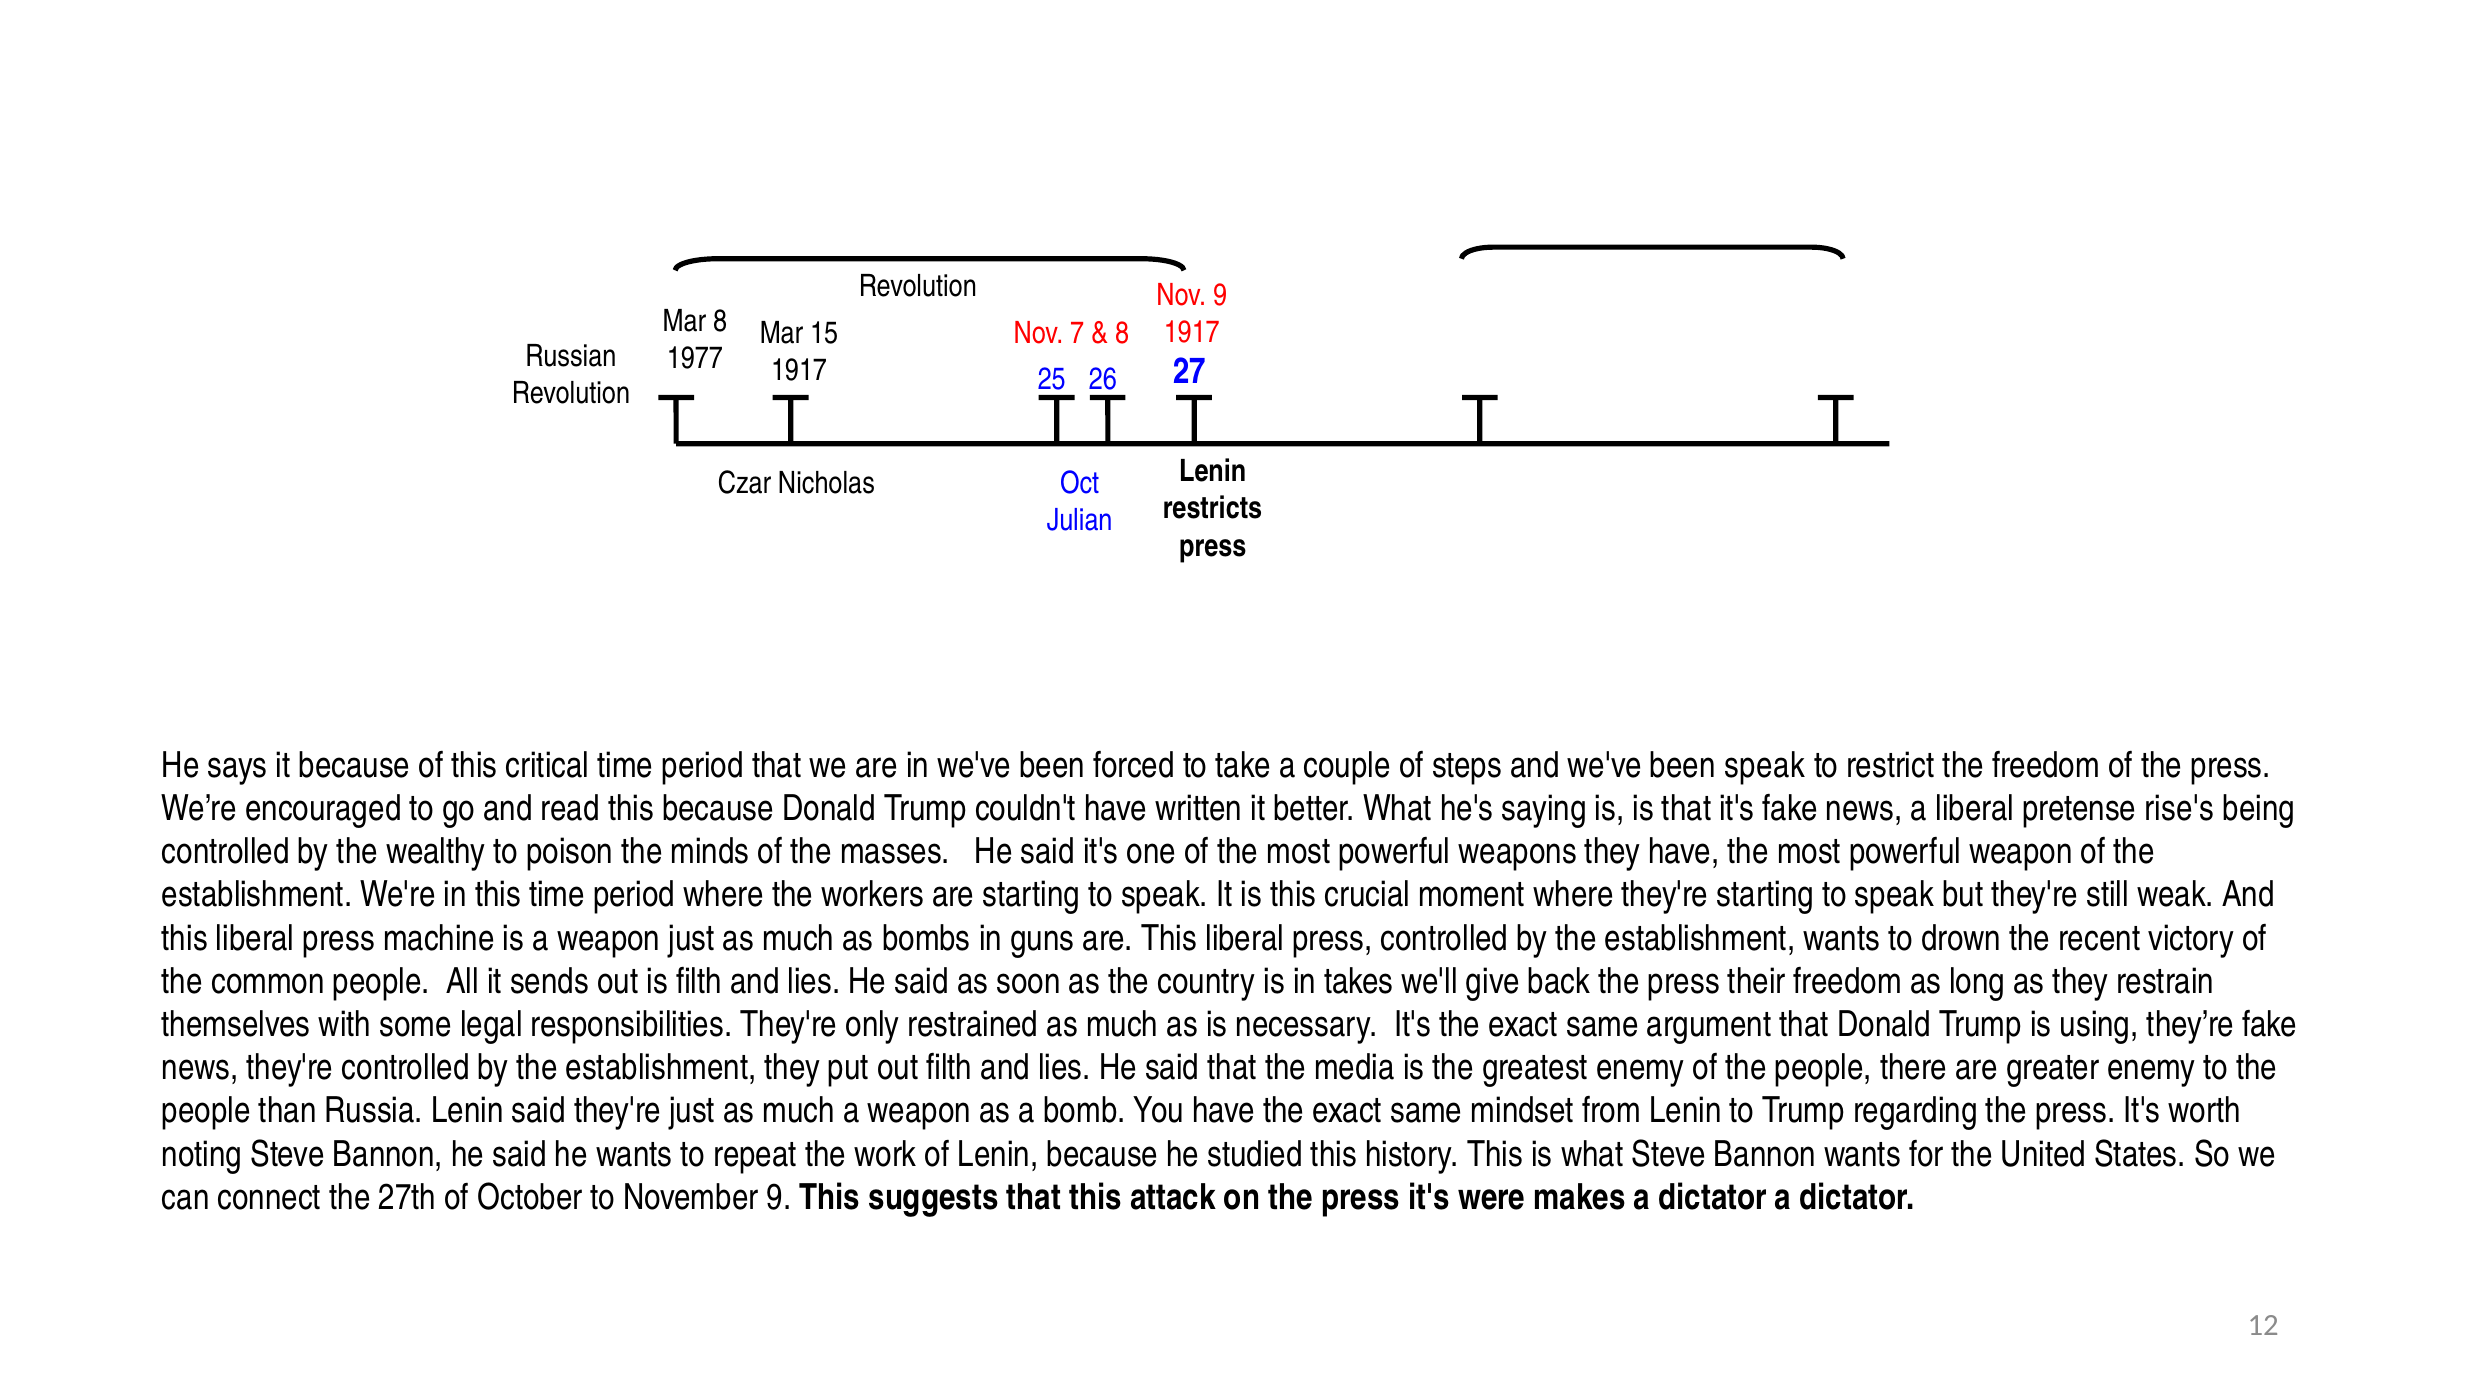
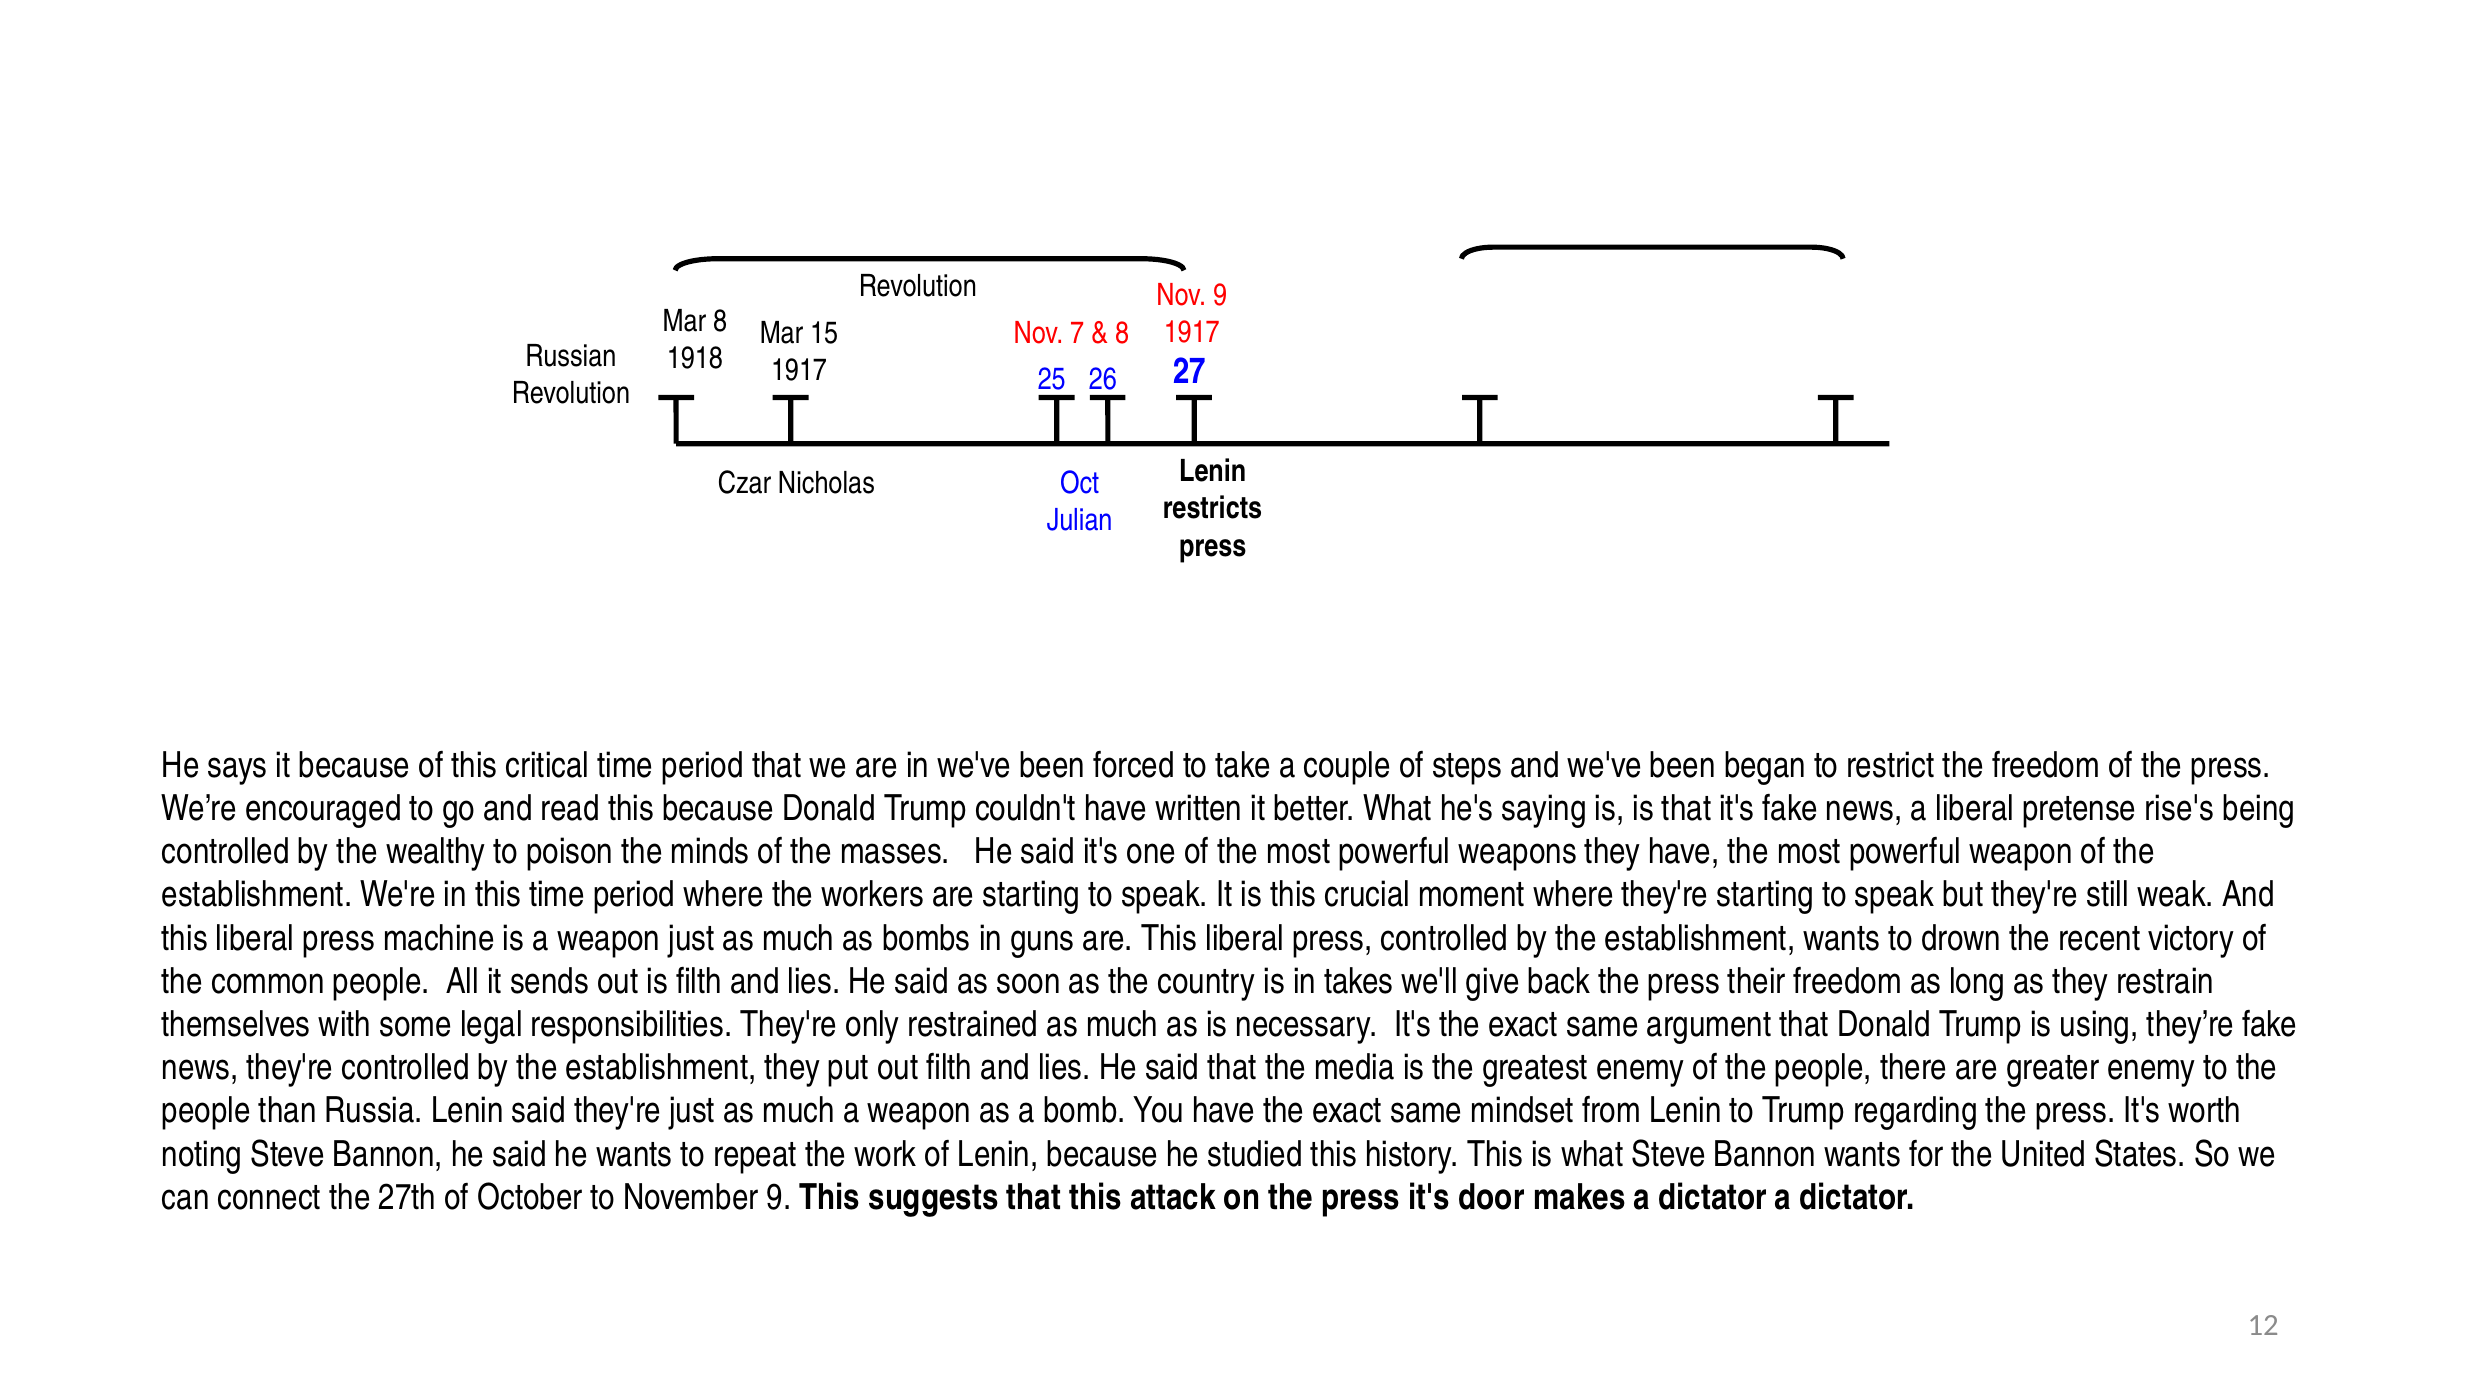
1977: 1977 -> 1918 (695, 358)
been speak: speak -> began (1765, 765)
were: were -> door (1491, 1197)
